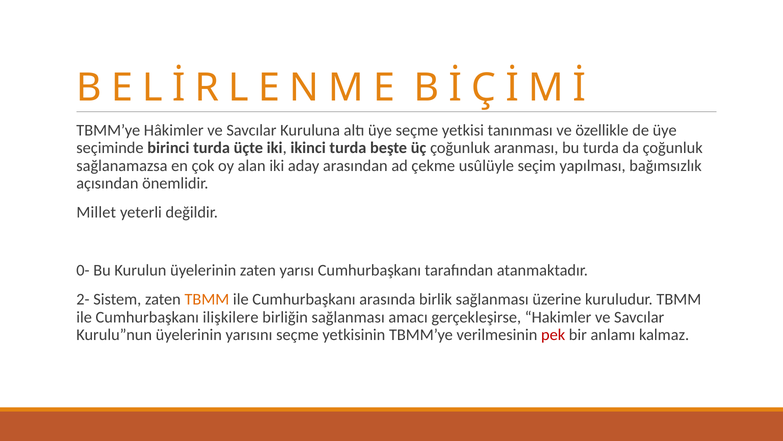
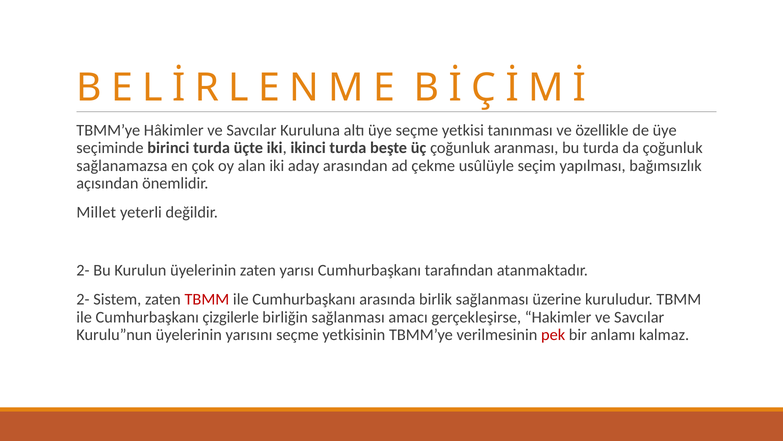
0-: 0- -> 2- (83, 270)
TBMM colour: orange -> red (207, 299)
ilişkilere: ilişkilere -> çizgilerle (231, 317)
